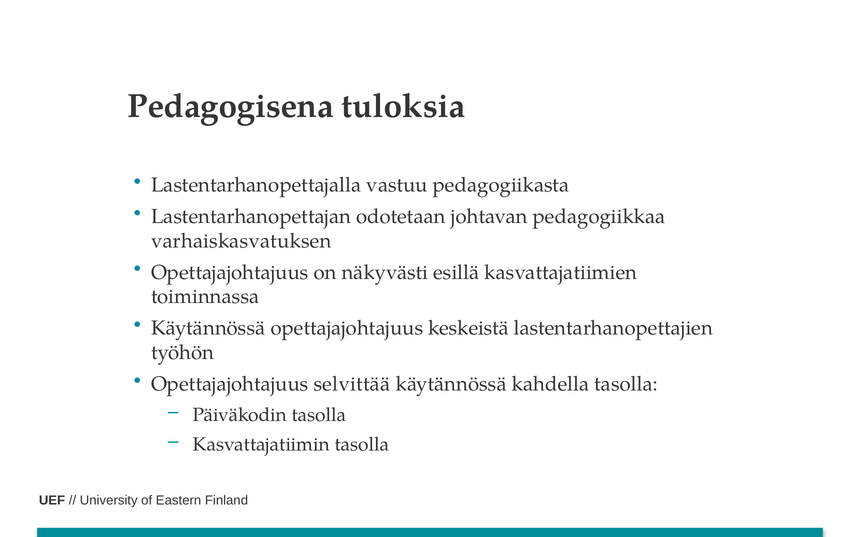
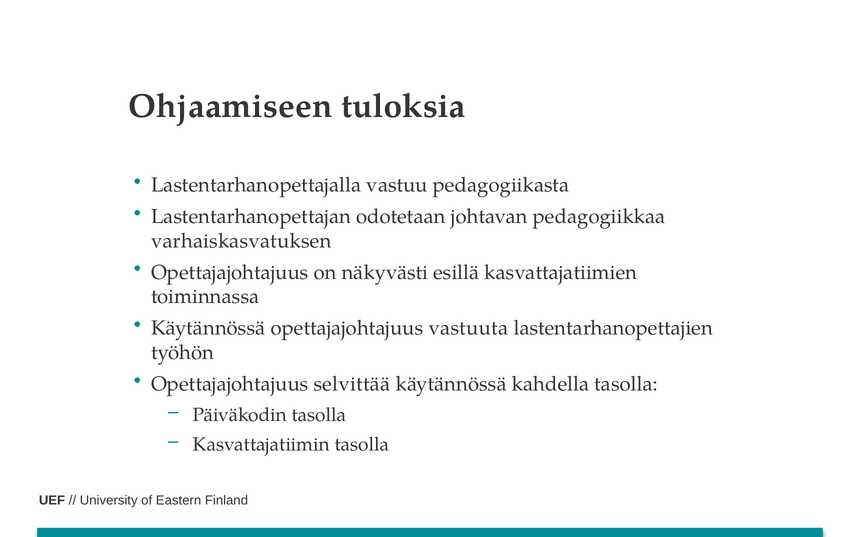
Pedagogisena: Pedagogisena -> Ohjaamiseen (230, 106)
keskeistä: keskeistä -> vastuuta (468, 329)
